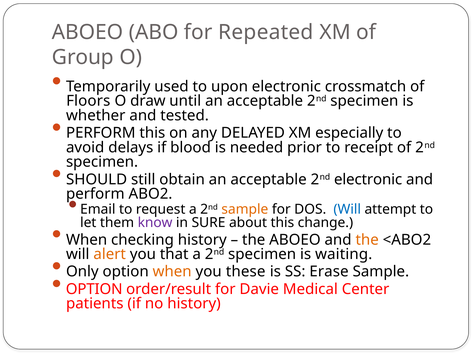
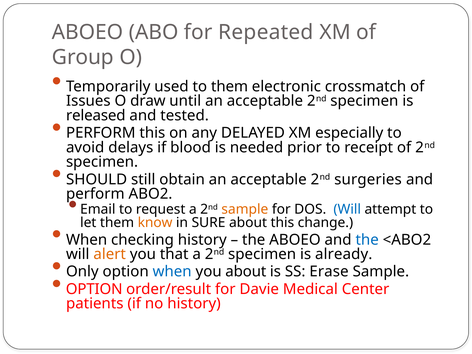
to upon: upon -> them (230, 87)
Floors: Floors -> Issues (88, 101)
whether: whether -> released (96, 115)
2nd electronic: electronic -> surgeries (368, 179)
know colour: purple -> orange (155, 223)
the colour: orange -> blue (367, 240)
waiting: waiting -> already (344, 254)
when colour: orange -> blue (172, 272)
you these: these -> about (246, 272)
